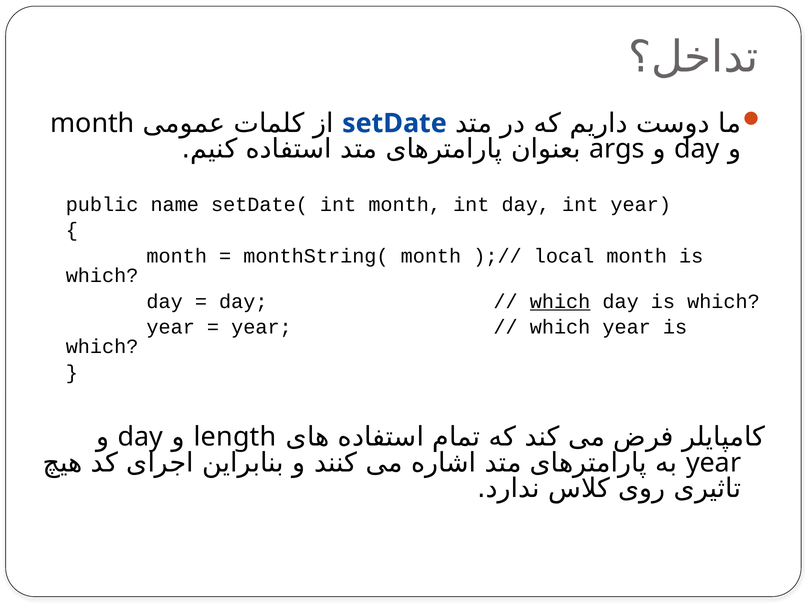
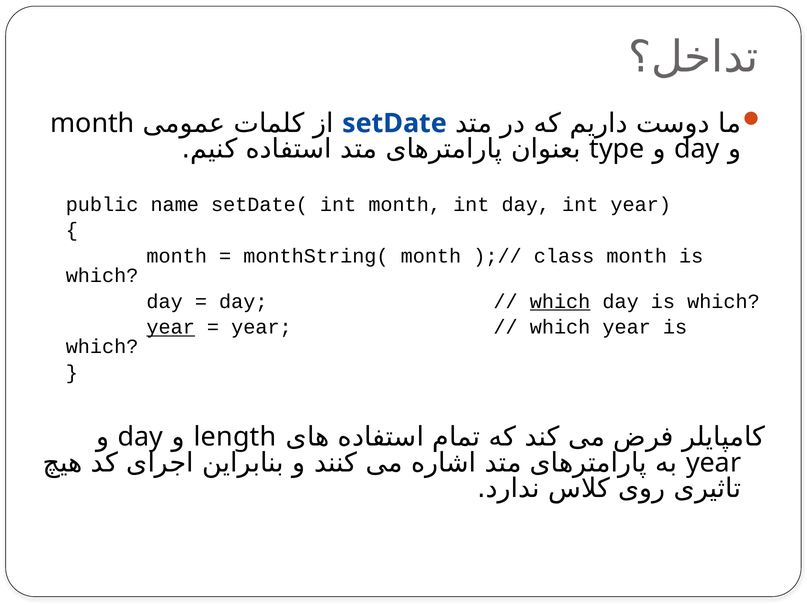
args: args -> type (617, 149)
local: local -> class (564, 256)
year underline: none -> present (171, 327)
